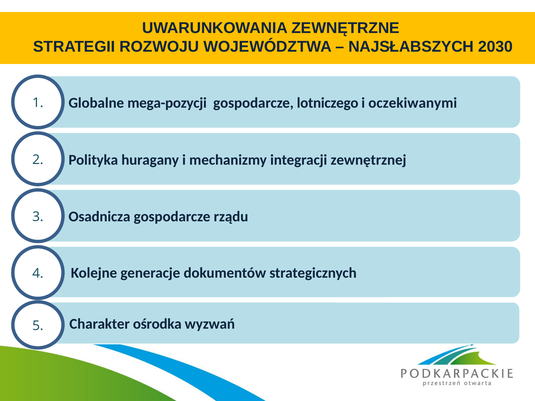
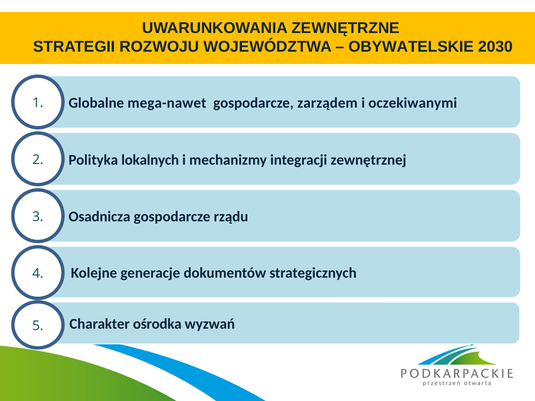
NAJSŁABSZYCH: NAJSŁABSZYCH -> OBYWATELSKIE (411, 47)
mega-pozycji: mega-pozycji -> mega-nawet (167, 103)
lotniczego: lotniczego -> zarządem (327, 103)
huragany: huragany -> lokalnych (150, 160)
